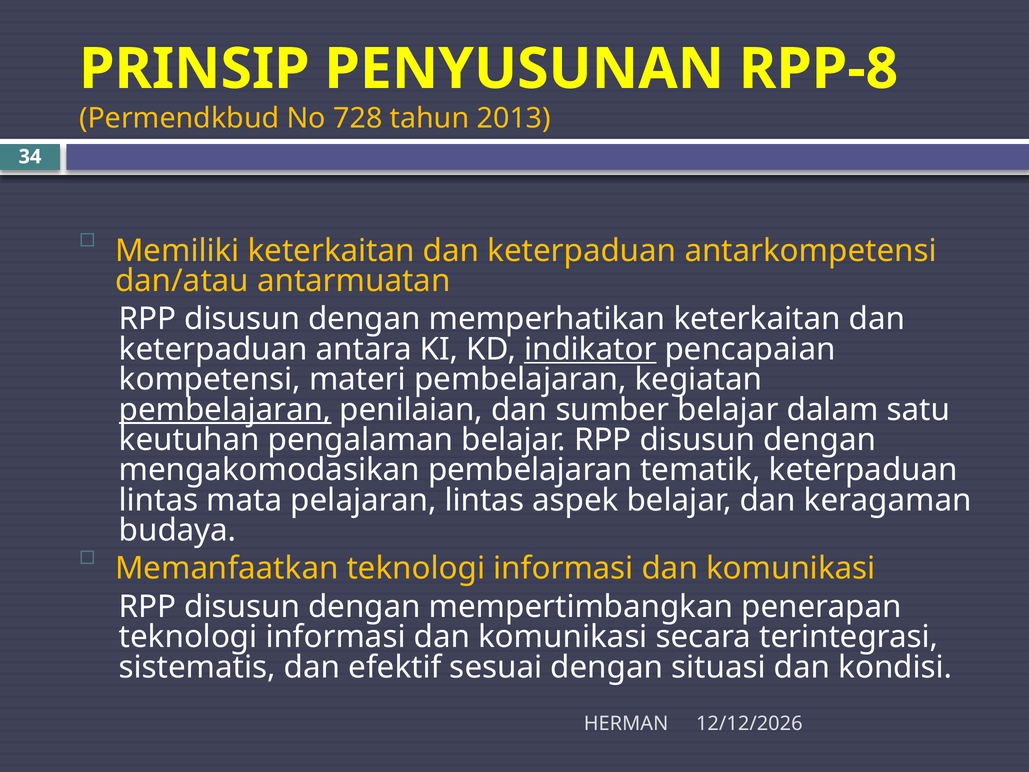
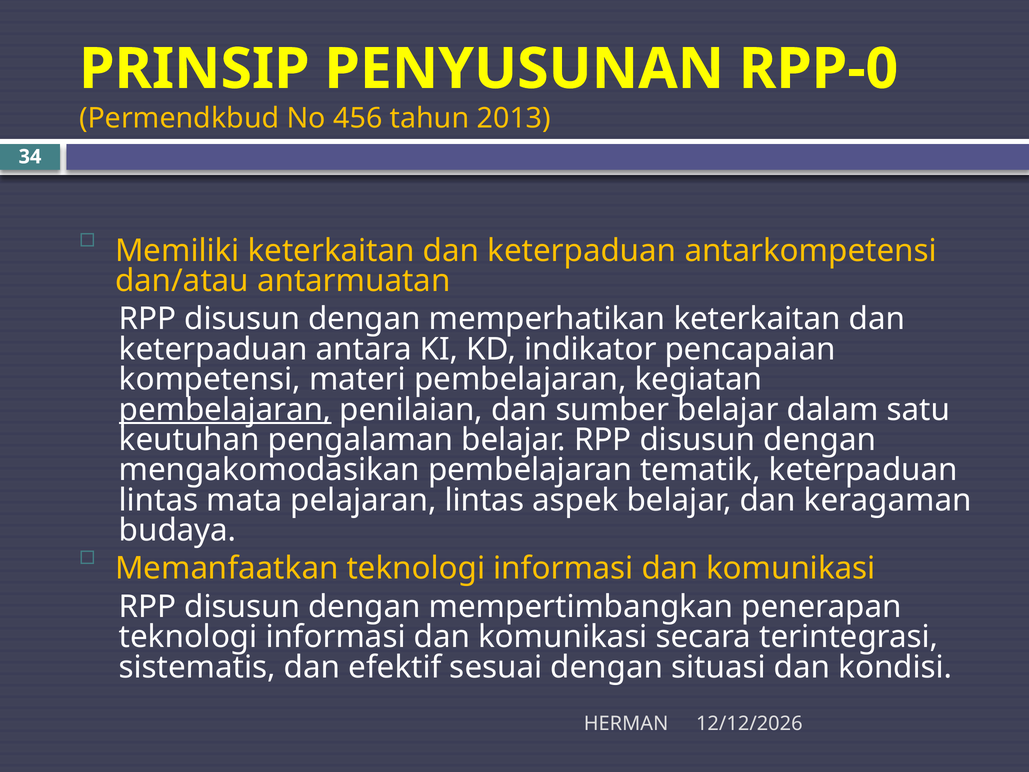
RPP-8: RPP-8 -> RPP-0 (819, 69)
728: 728 -> 456 (358, 118)
indikator underline: present -> none (590, 349)
